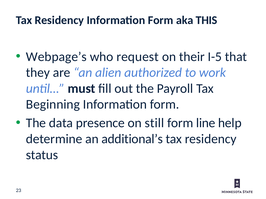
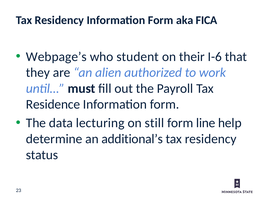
THIS: THIS -> FICA (207, 20)
request: request -> student (138, 57)
I-5: I-5 -> I-6 (215, 57)
Beginning: Beginning -> Residence (53, 105)
presence: presence -> lecturing (100, 123)
